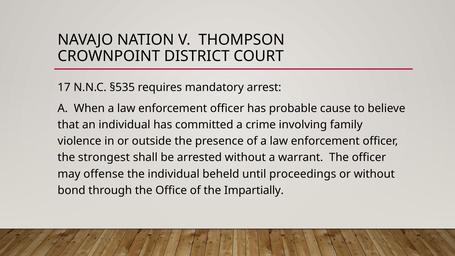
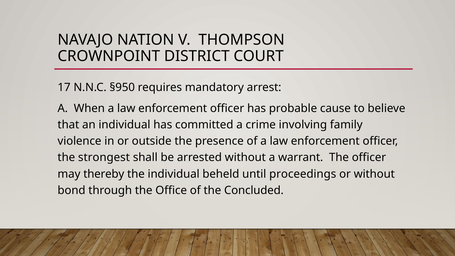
§535: §535 -> §950 (122, 87)
offense: offense -> thereby (104, 174)
Impartially: Impartially -> Concluded (254, 190)
